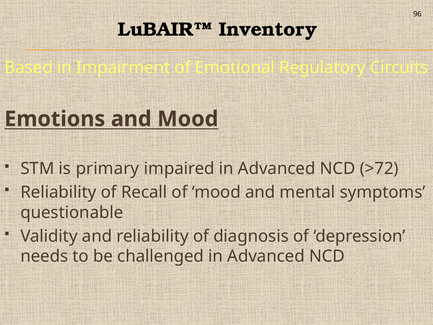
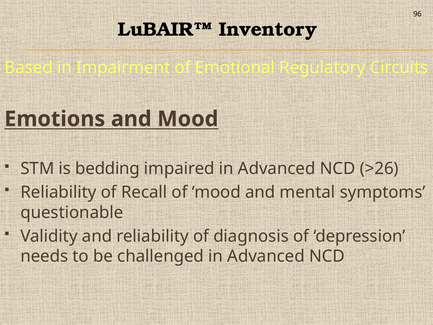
primary: primary -> bedding (108, 169)
>72: >72 -> >26 (379, 169)
